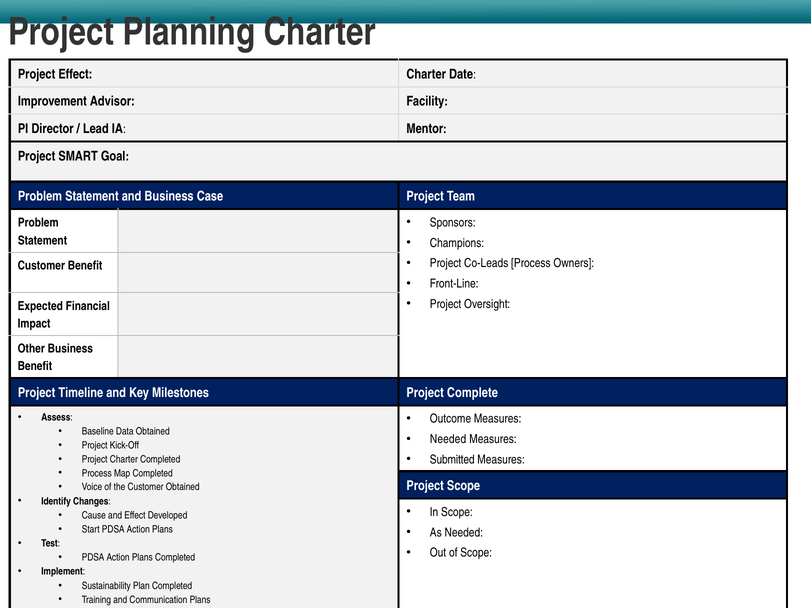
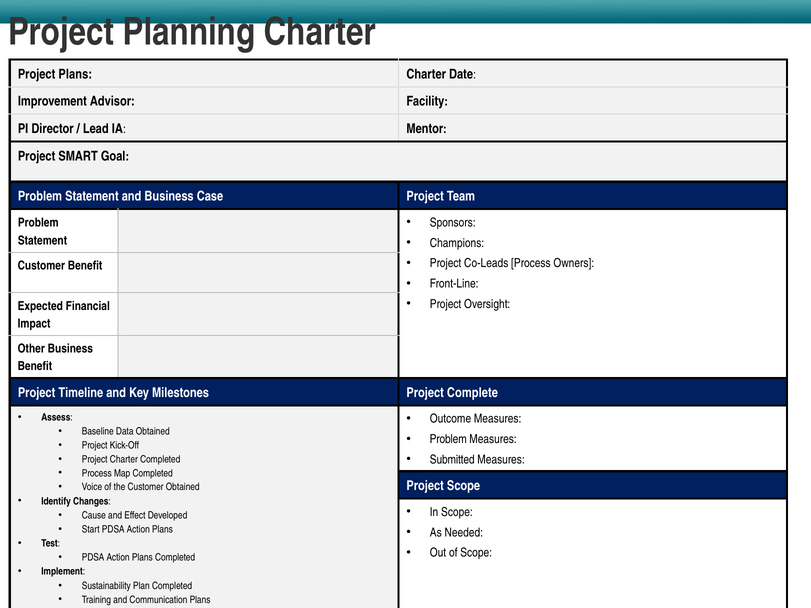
Project Effect: Effect -> Plans (75, 74)
Needed: Needed -> Problem (448, 439)
